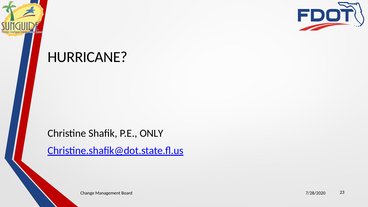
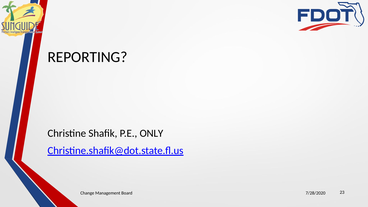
HURRICANE: HURRICANE -> REPORTING (87, 57)
